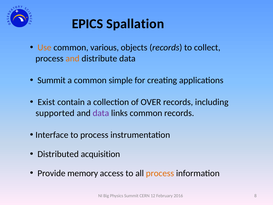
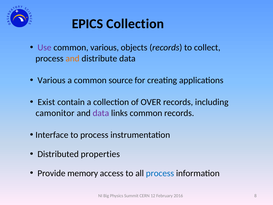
EPICS Spallation: Spallation -> Collection (135, 24)
Use colour: orange -> purple (44, 47)
Summit: Summit -> Various (51, 80)
simple: simple -> source (121, 80)
supported: supported -> camonitor (55, 113)
acquisition: acquisition -> properties (100, 154)
process colour: orange -> blue (160, 173)
